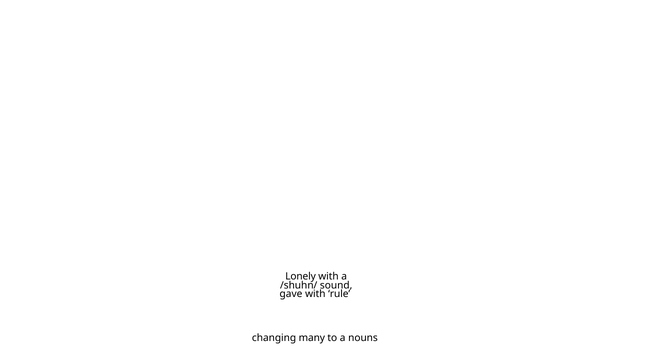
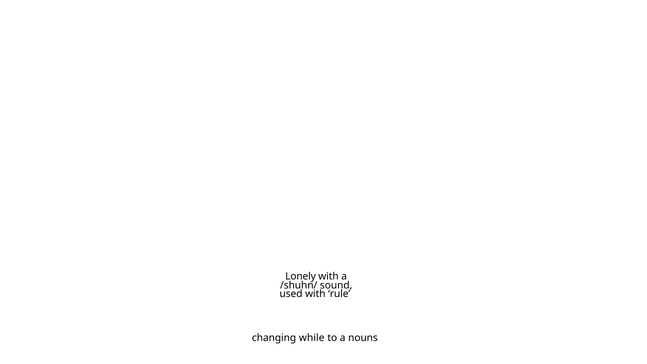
gave: gave -> used (291, 294)
many: many -> while (312, 338)
